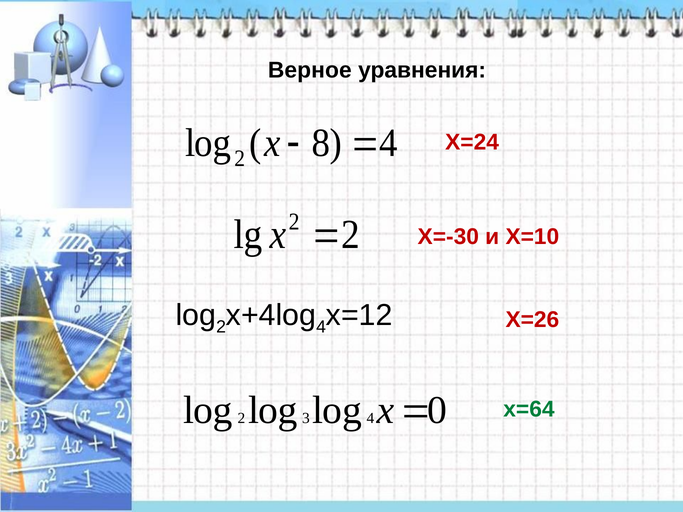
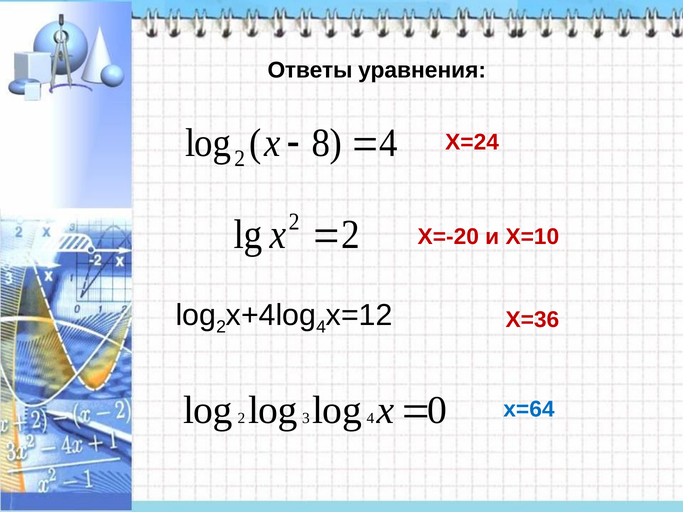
Верное: Верное -> Ответы (310, 70)
X=-30: X=-30 -> X=-20 (448, 237)
X=26: X=26 -> X=36 (532, 320)
x=64 colour: green -> blue (529, 409)
